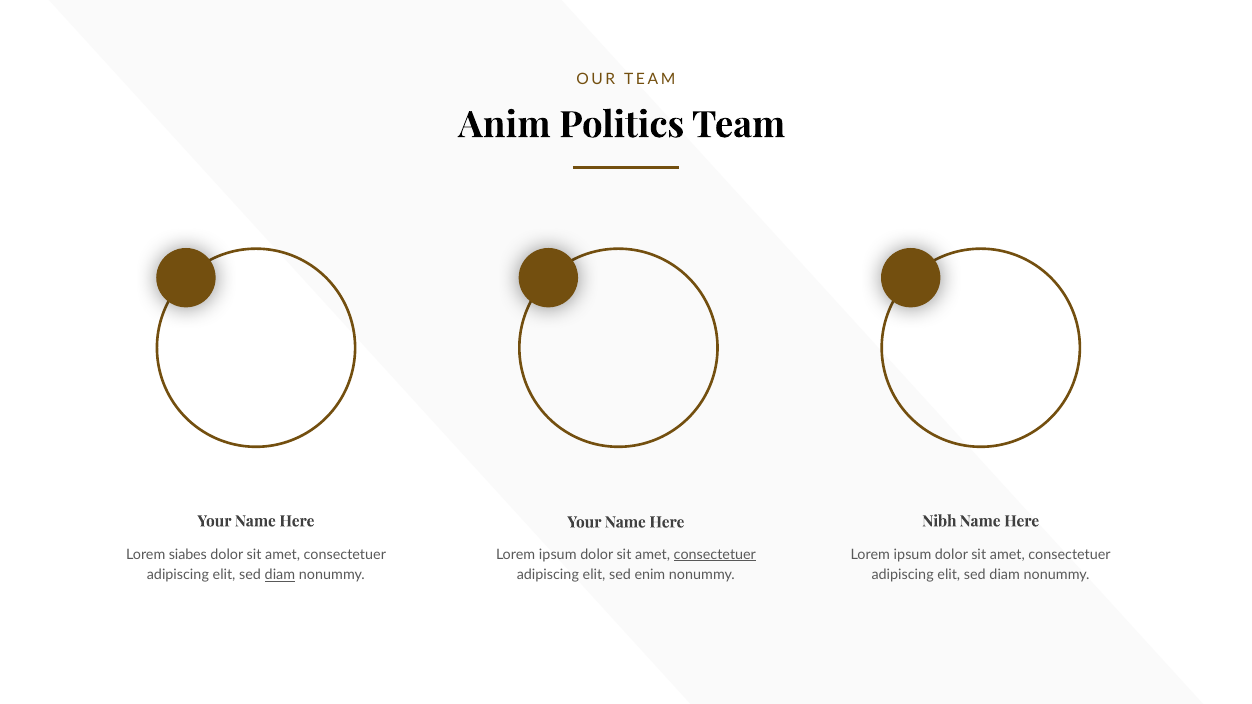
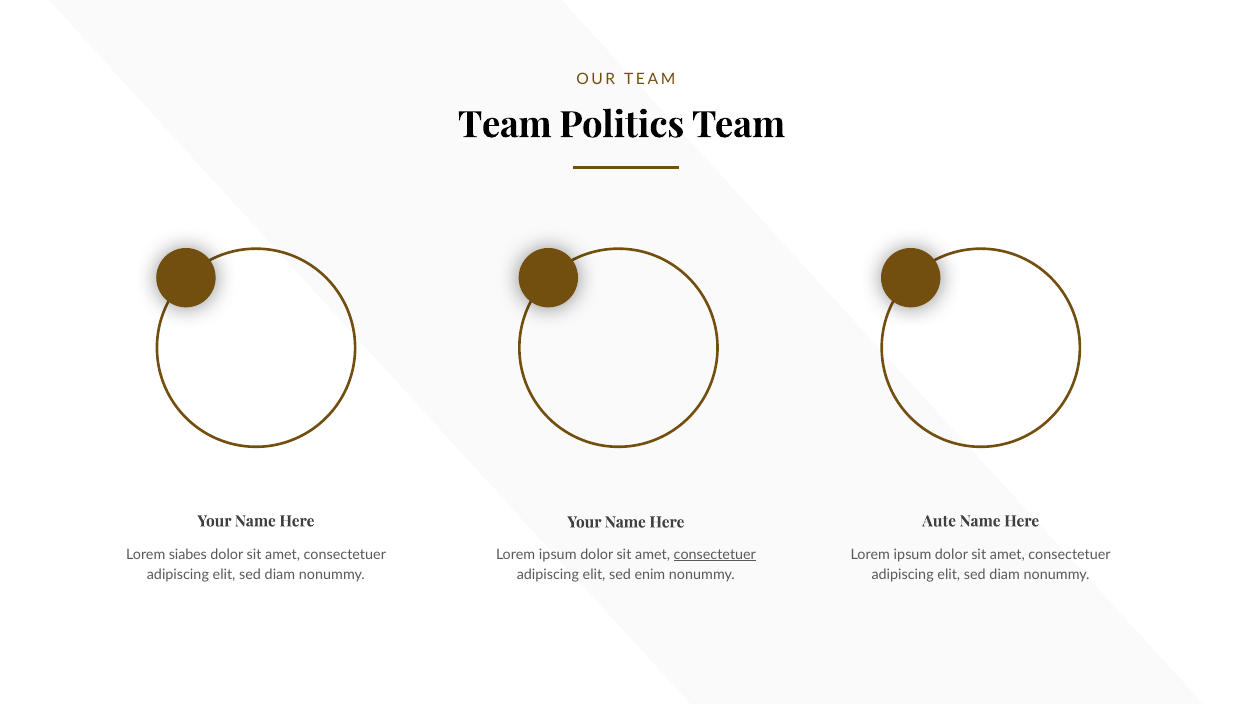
Anim: Anim -> Team (505, 125)
Nibh: Nibh -> Aute (939, 521)
diam underline: present -> none (280, 575)
